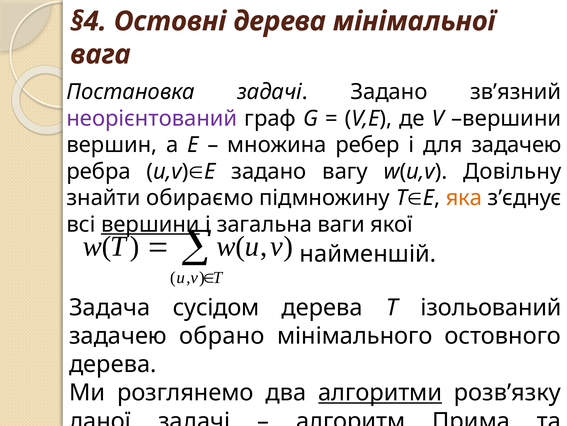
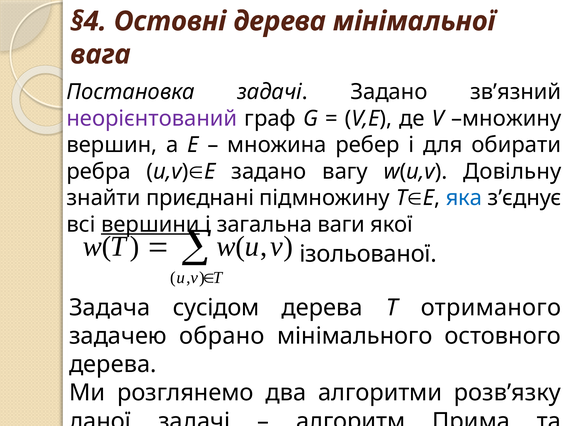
V вершини: вершини -> множину (506, 118)
для задачею: задачею -> обирати (516, 145)
обираємо: обираємо -> приєднані (200, 198)
яка colour: orange -> blue (464, 198)
найменшій: найменшій -> ізольованої (368, 254)
ізольований: ізольований -> отриманого (491, 307)
алгоритми underline: present -> none (380, 392)
